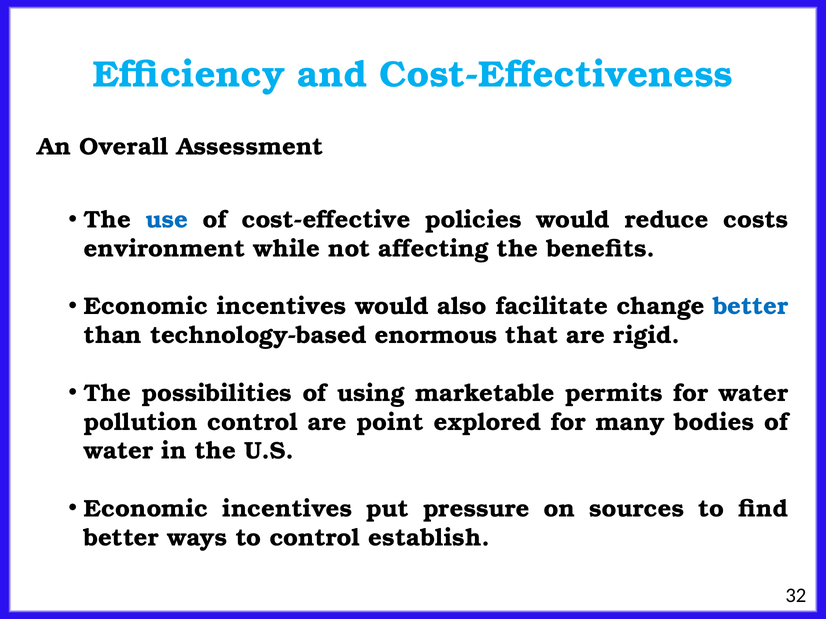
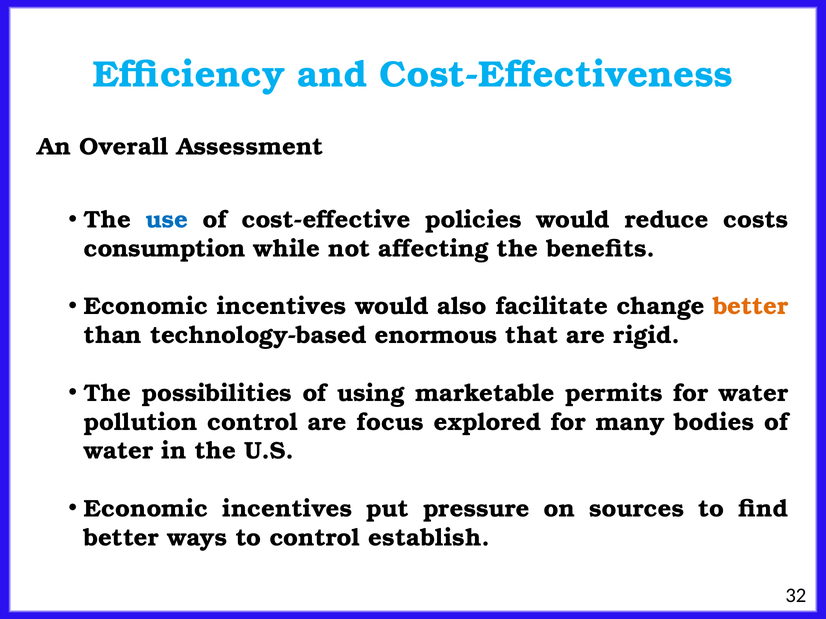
environment: environment -> consumption (165, 249)
better colour: blue -> orange (751, 307)
point: point -> focus (390, 422)
